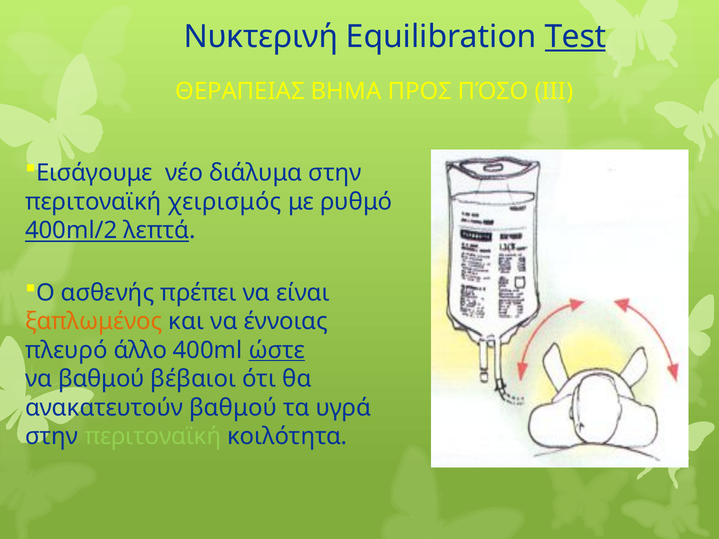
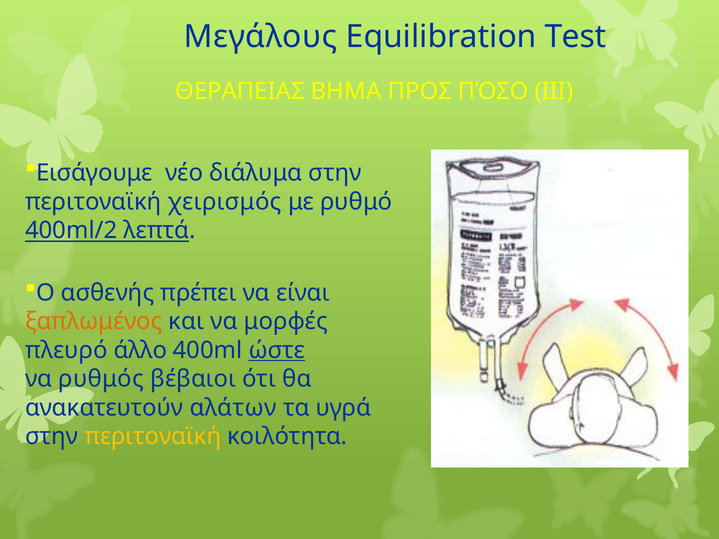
Νυκτερινή: Νυκτερινή -> Μεγάλους (260, 37)
Test underline: present -> none (575, 37)
έννοιας: έννοιας -> μορφές (286, 322)
να βαθμού: βαθμού -> ρυθμός (101, 379)
ανακατευτούν βαθμού: βαθμού -> αλάτων (233, 408)
περιτοναϊκή colour: light green -> yellow (153, 437)
